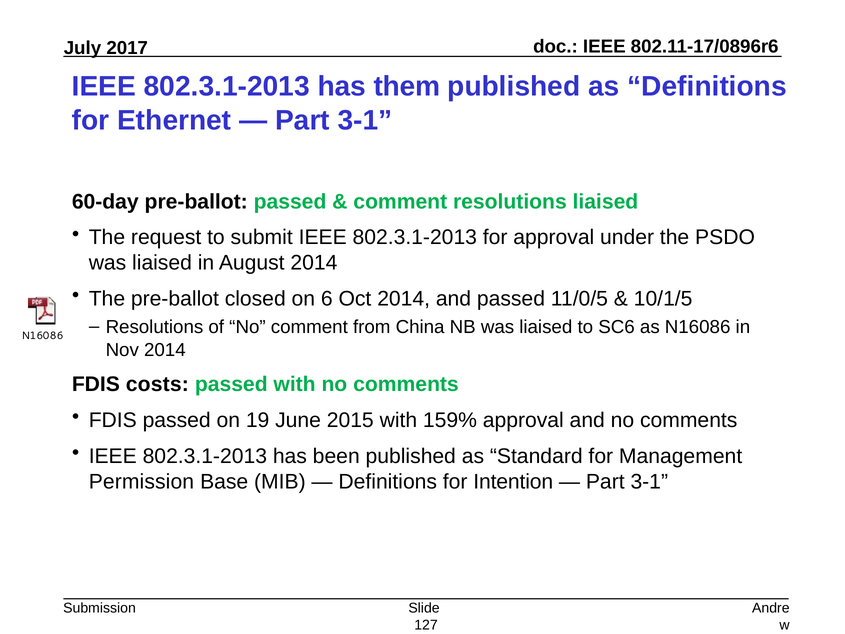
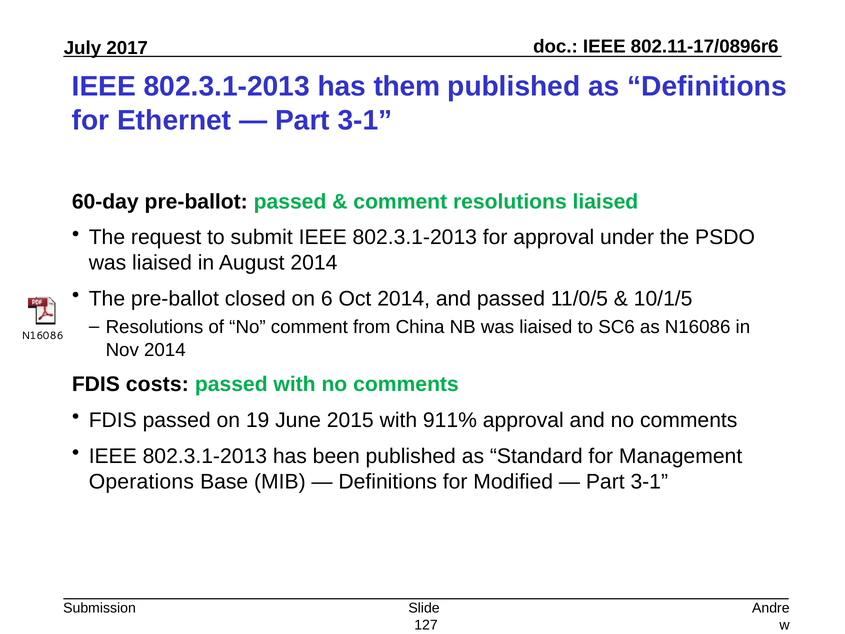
159%: 159% -> 911% (450, 420)
Permission: Permission -> Operations (141, 482)
Intention: Intention -> Modified (513, 482)
